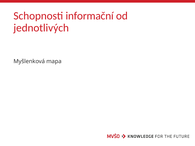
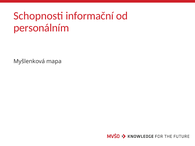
jednotlivých: jednotlivých -> personálním (41, 28)
